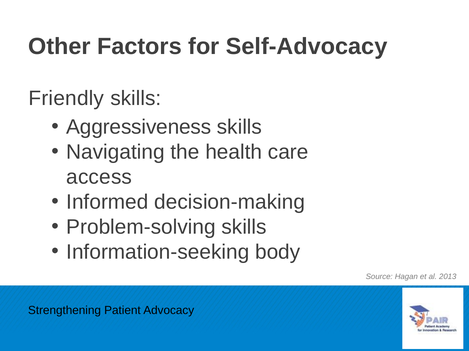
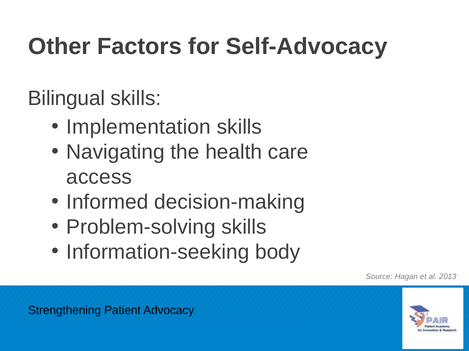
Friendly: Friendly -> Bilingual (66, 98)
Aggressiveness: Aggressiveness -> Implementation (139, 127)
